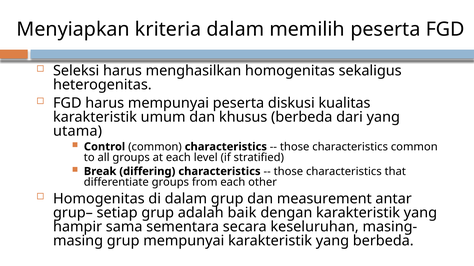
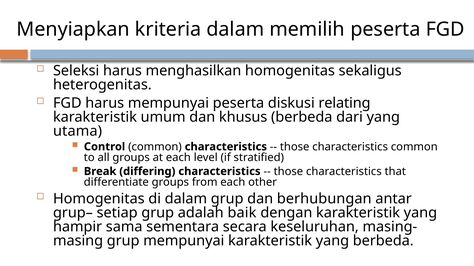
kualitas: kualitas -> relating (344, 103)
measurement: measurement -> berhubungan (324, 199)
